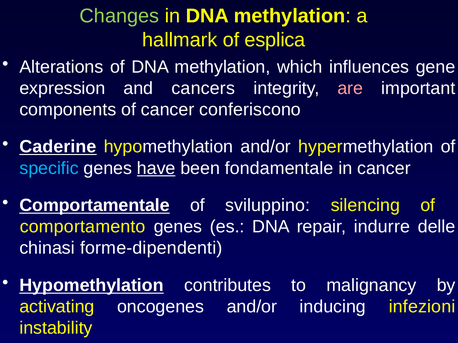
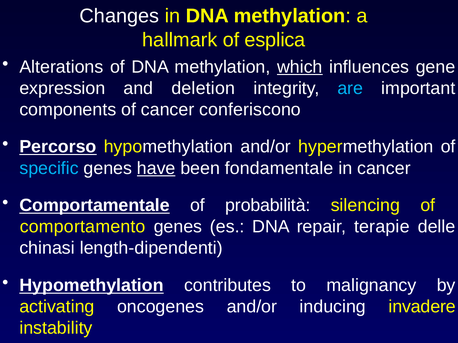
Changes colour: light green -> white (119, 16)
which underline: none -> present (300, 67)
cancers: cancers -> deletion (203, 88)
are colour: pink -> light blue (350, 88)
Caderine: Caderine -> Percorso (58, 147)
sviluppino: sviluppino -> probabilità (268, 206)
indurre: indurre -> terapie (382, 227)
forme-dipendenti: forme-dipendenti -> length-dipendenti (151, 248)
infezioni: infezioni -> invadere (422, 307)
